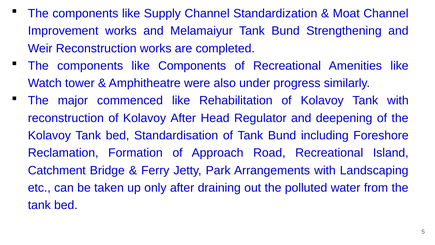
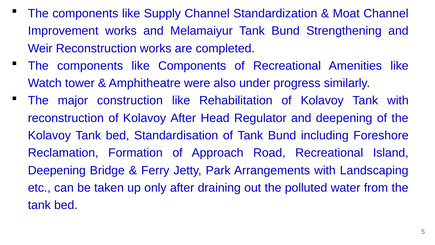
commenced: commenced -> construction (130, 101)
Catchment: Catchment -> Deepening (57, 170)
